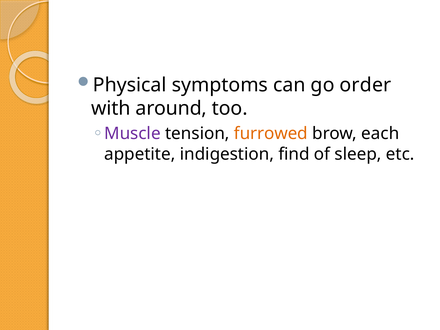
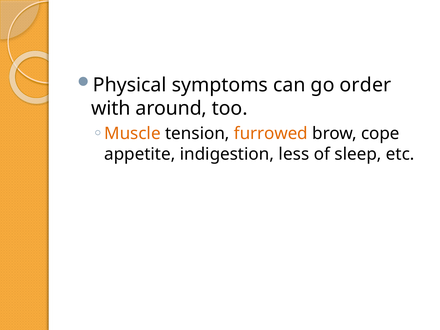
Muscle colour: purple -> orange (132, 134)
each: each -> cope (380, 134)
find: find -> less (294, 154)
